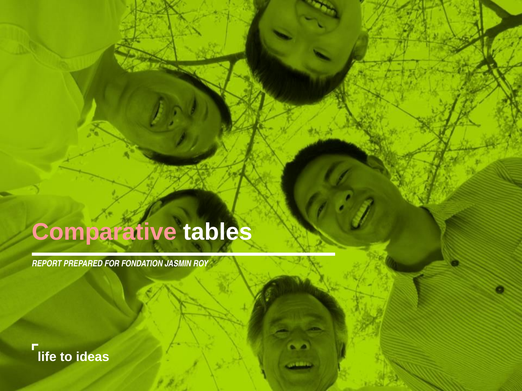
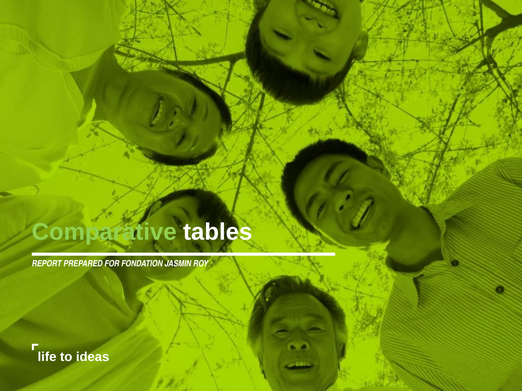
Comparative colour: pink -> light green (104, 232)
